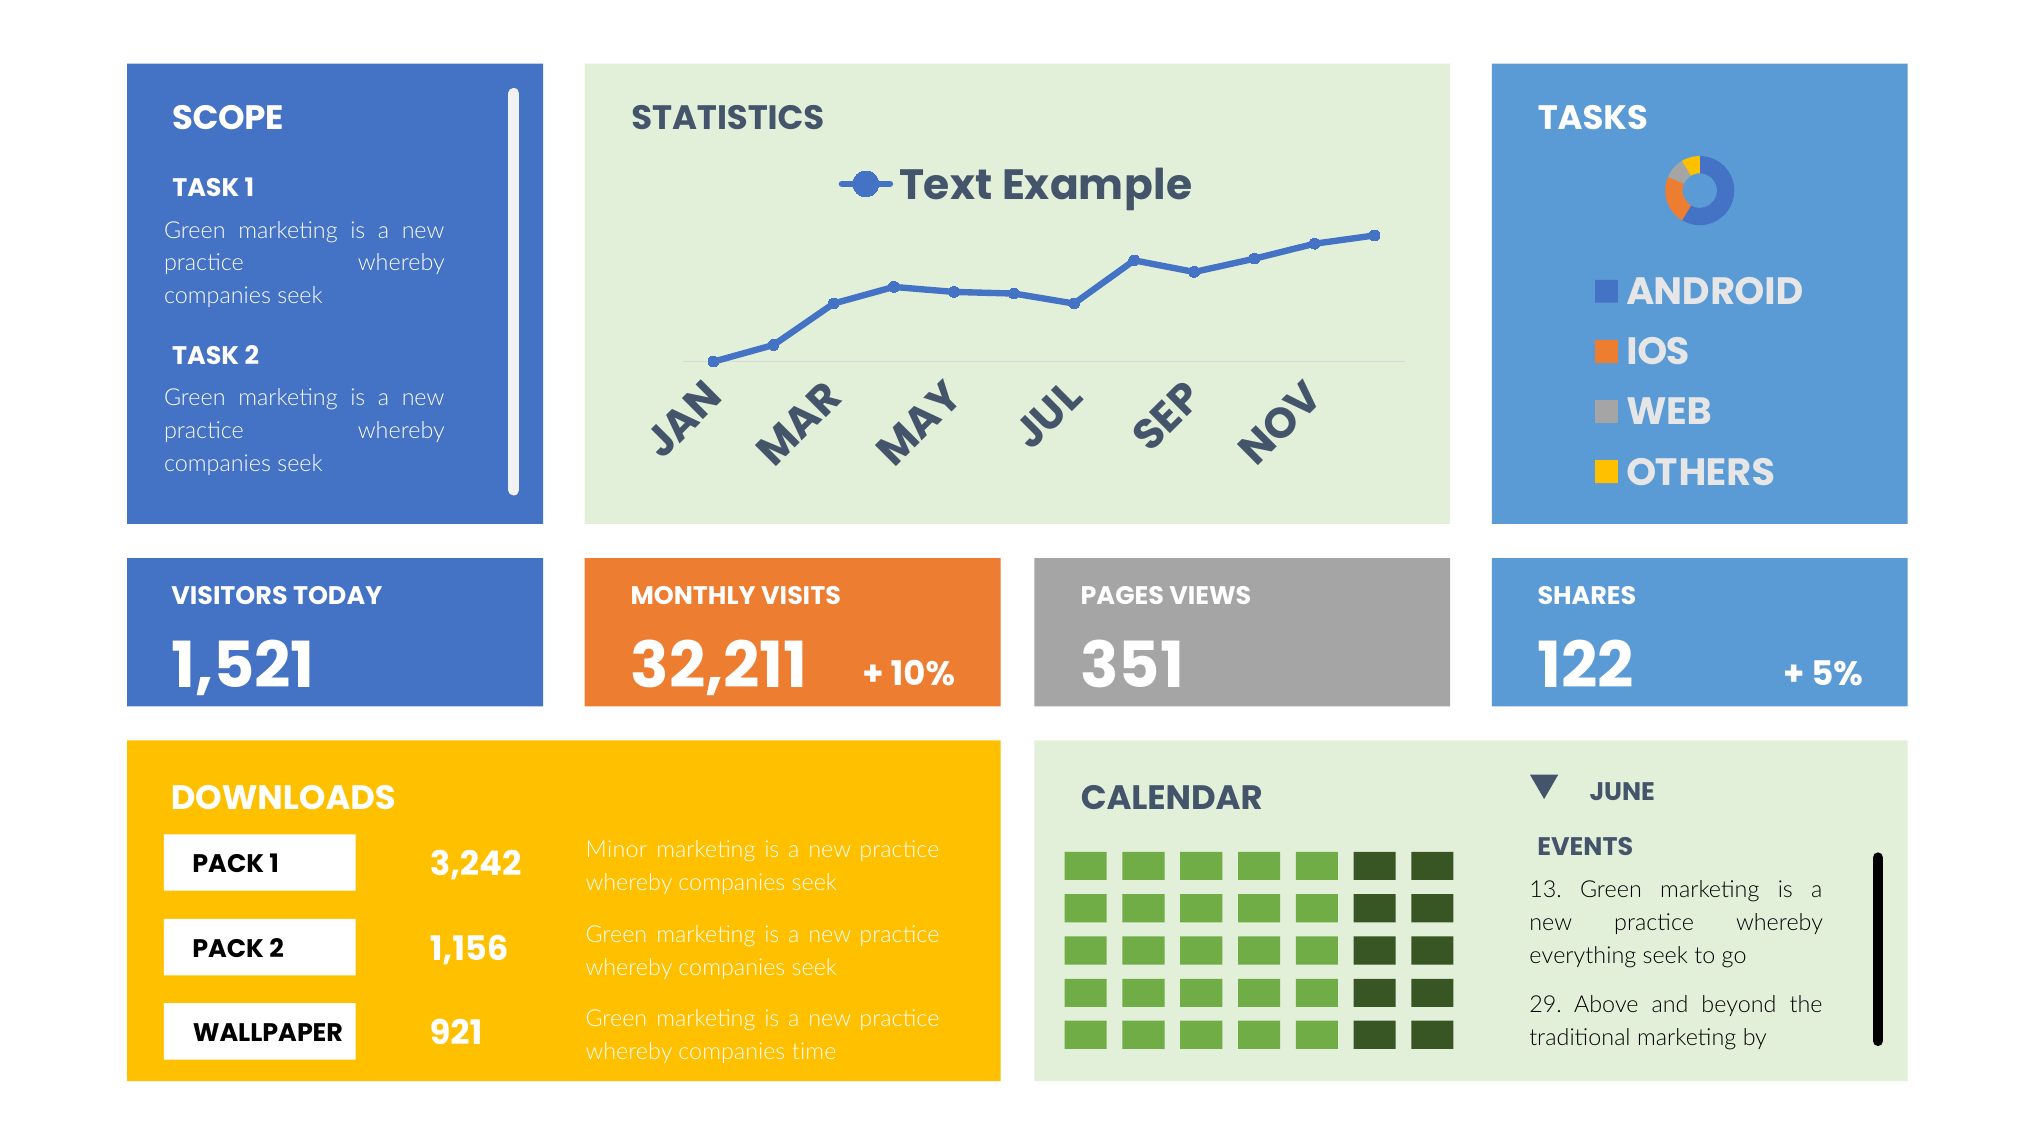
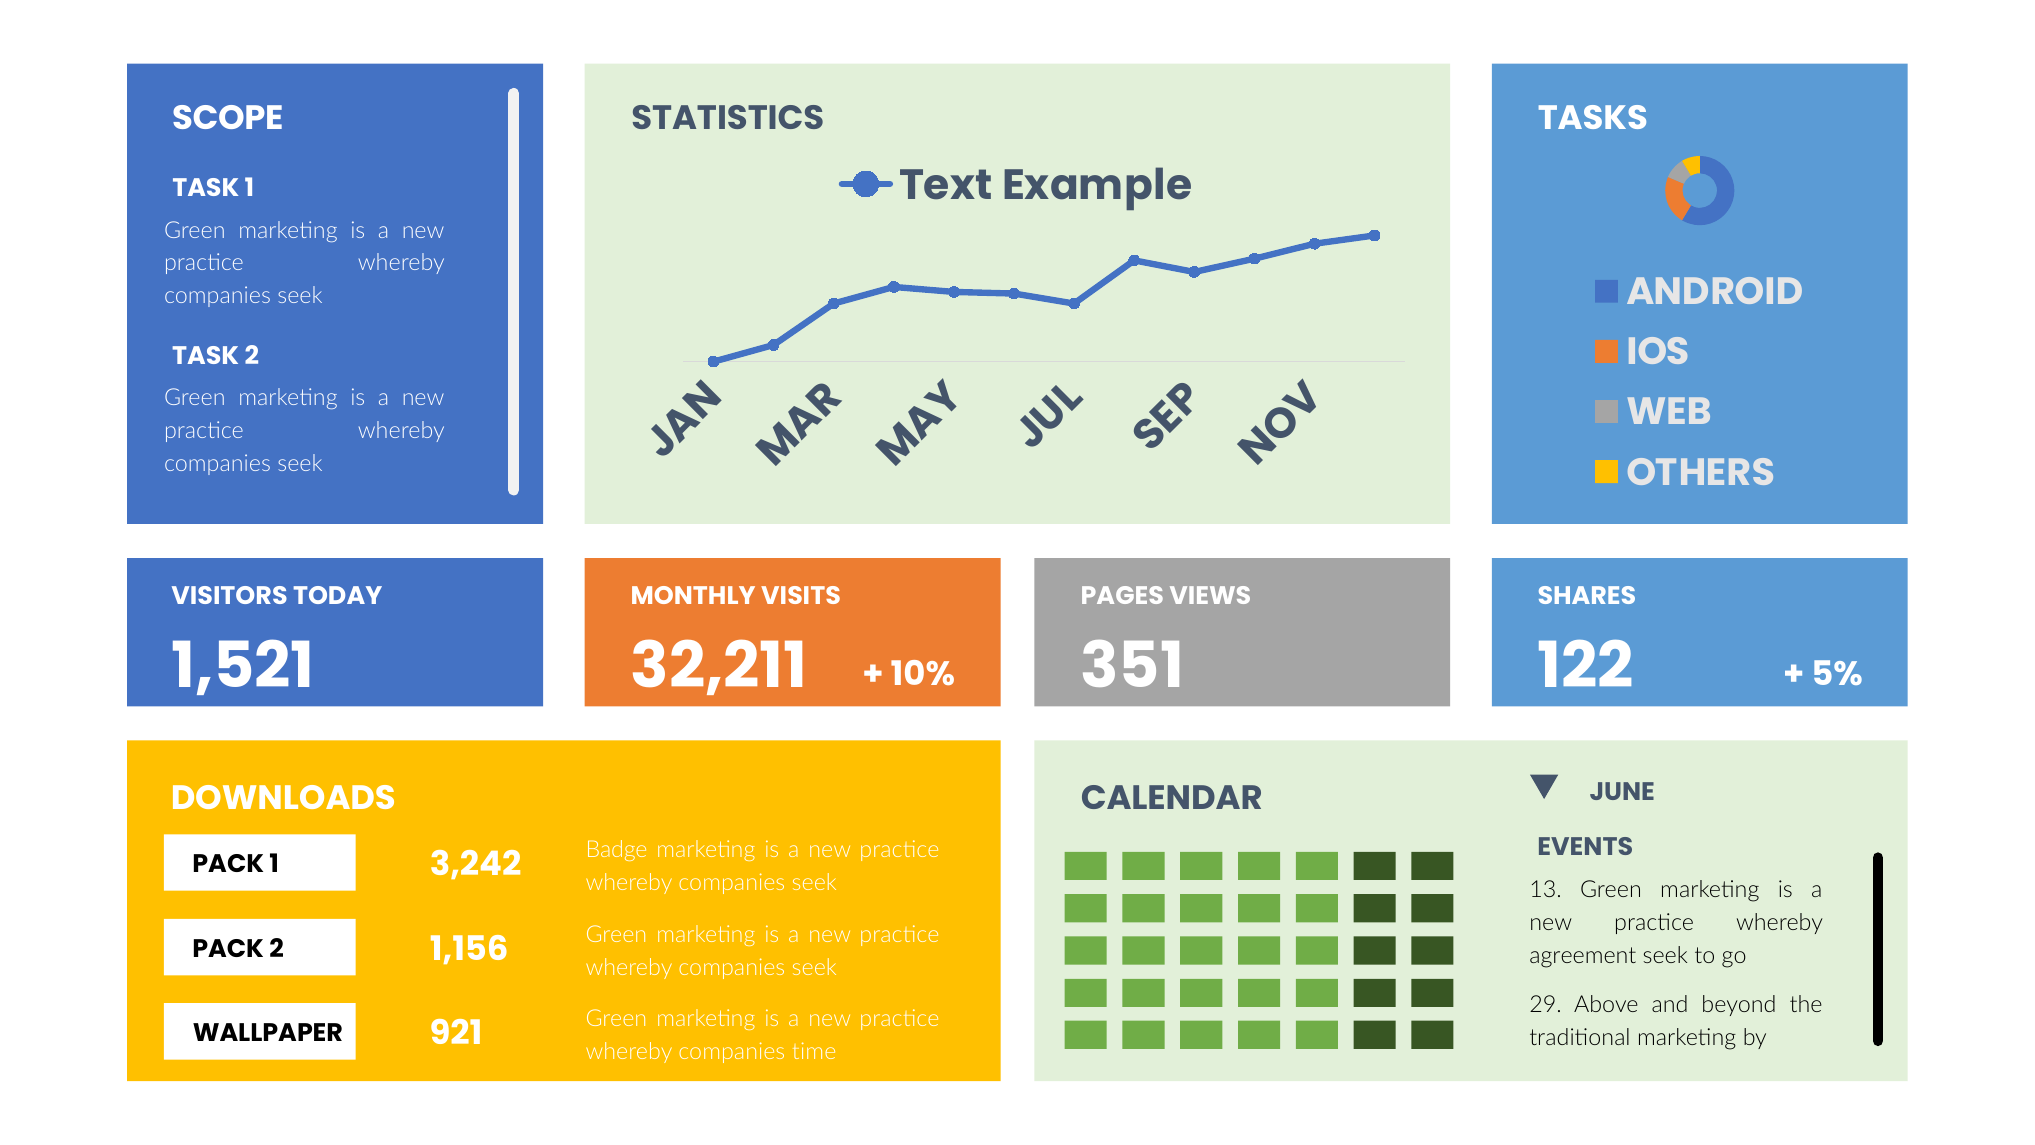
Minor: Minor -> Badge (617, 850)
everything: everything -> agreement (1583, 956)
